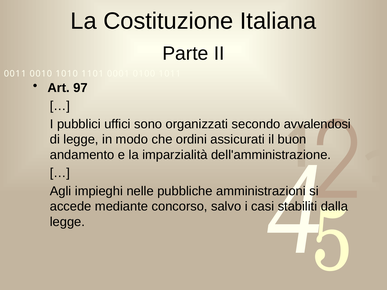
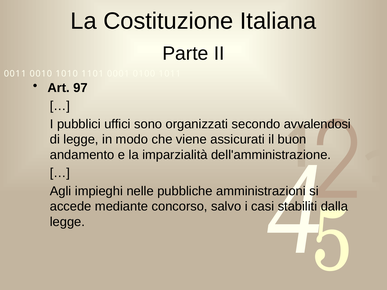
ordini: ordini -> viene (191, 140)
